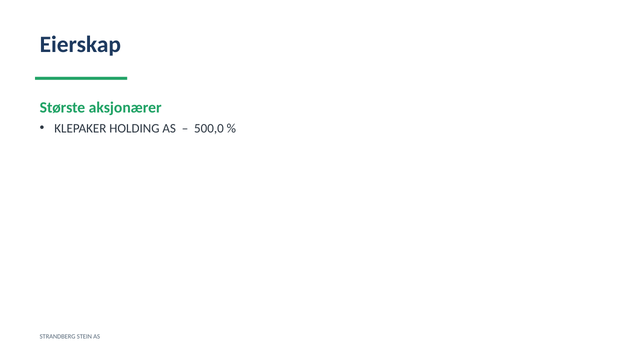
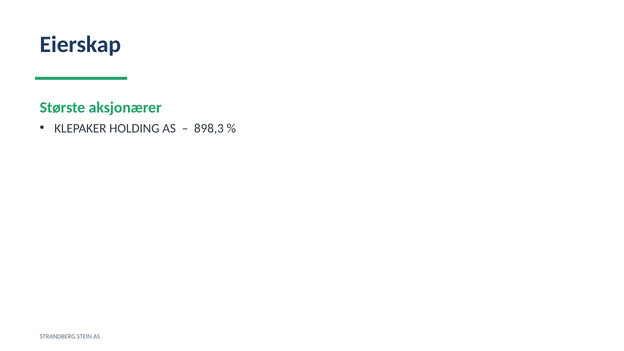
500,0: 500,0 -> 898,3 (209, 128)
